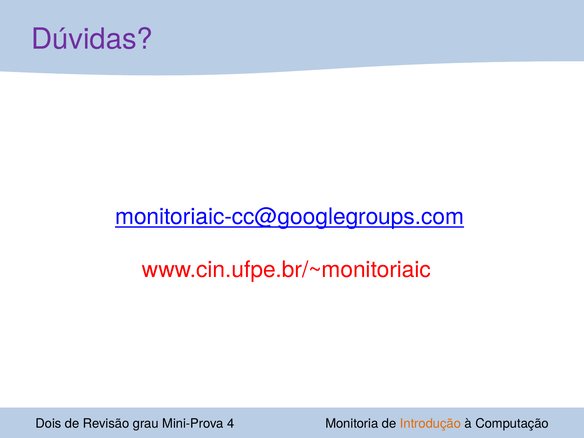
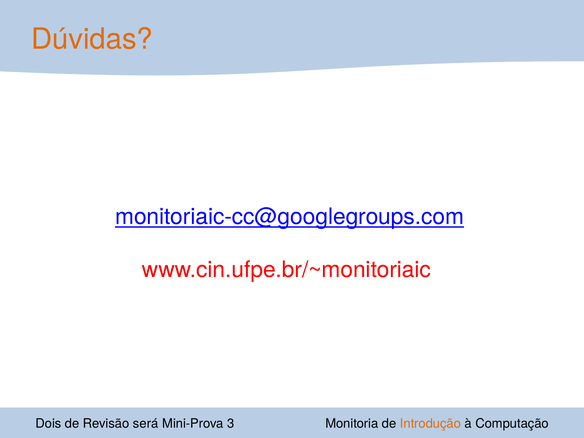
Dúvidas colour: purple -> orange (92, 39)
grau: grau -> será (146, 424)
4: 4 -> 3 (231, 424)
